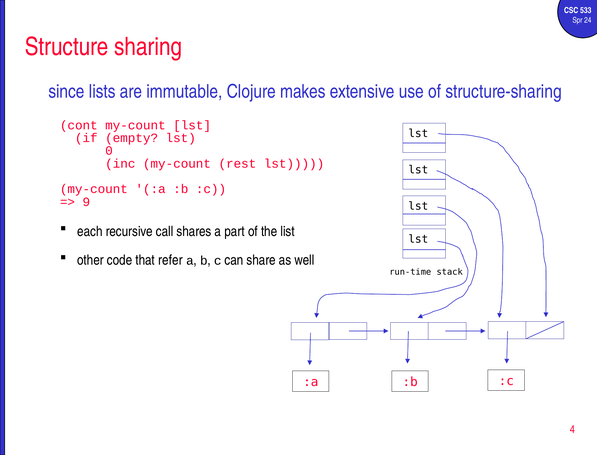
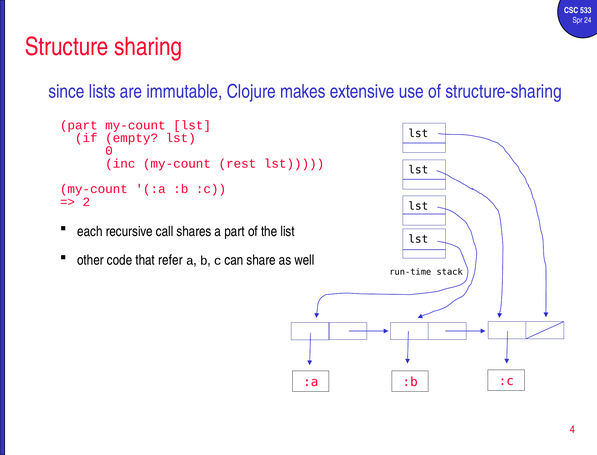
cont: cont -> part (79, 125)
9: 9 -> 2 (86, 202)
